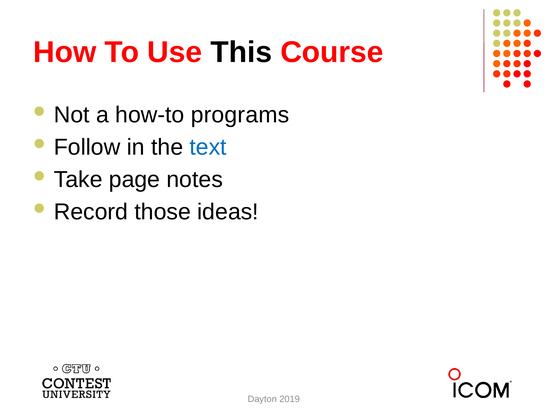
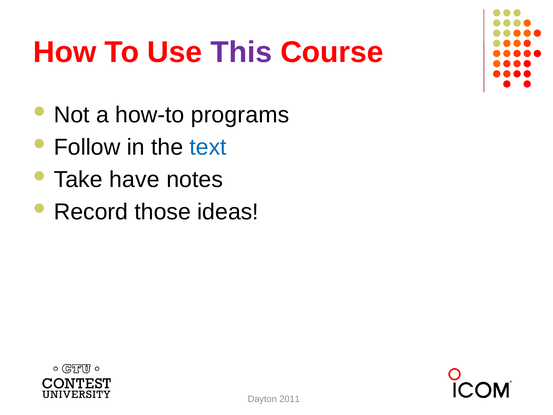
This colour: black -> purple (241, 52)
page: page -> have (134, 180)
2019: 2019 -> 2011 (290, 399)
